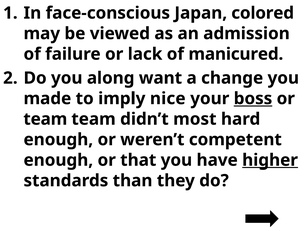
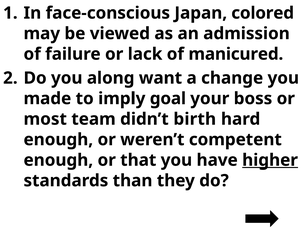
nice: nice -> goal (168, 98)
boss underline: present -> none (253, 98)
team: team -> most (45, 119)
most: most -> birth (195, 119)
